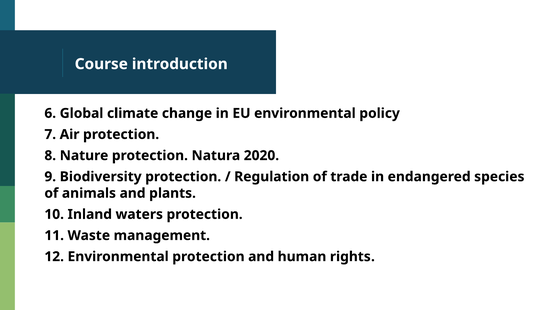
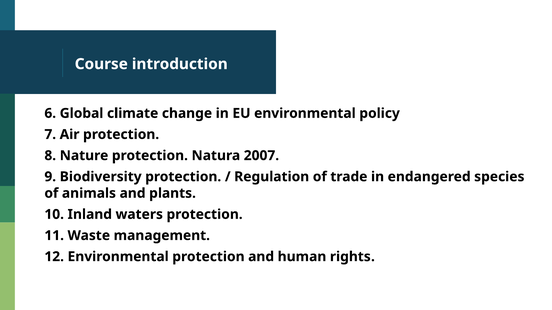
2020: 2020 -> 2007 (261, 156)
